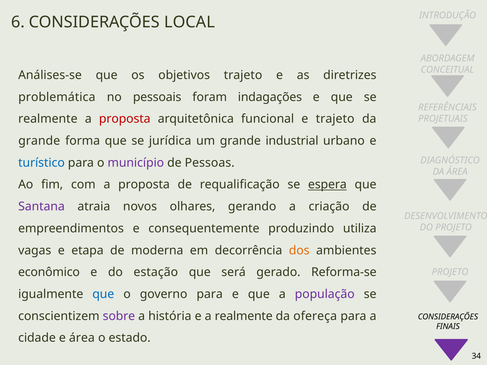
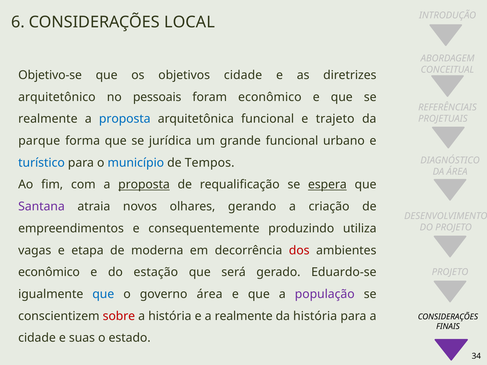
Análises-se: Análises-se -> Objetivo-se (50, 75)
objetivos trajeto: trajeto -> cidade (243, 75)
problemática: problemática -> arquitetônico (57, 97)
foram indagações: indagações -> econômico (270, 97)
proposta colour: red -> blue (125, 119)
grande: grande -> parque (39, 141)
grande industrial: industrial -> funcional (292, 141)
município colour: purple -> blue (136, 163)
Pessoas: Pessoas -> Tempos (210, 163)
proposta underline: none -> present (144, 185)
dos colour: orange -> red (299, 251)
Reforma-se: Reforma-se -> Eduardo-se (344, 272)
governo para: para -> área (210, 294)
sobre colour: purple -> red (119, 316)
da ofereça: ofereça -> história (315, 316)
e área: área -> suas (82, 338)
